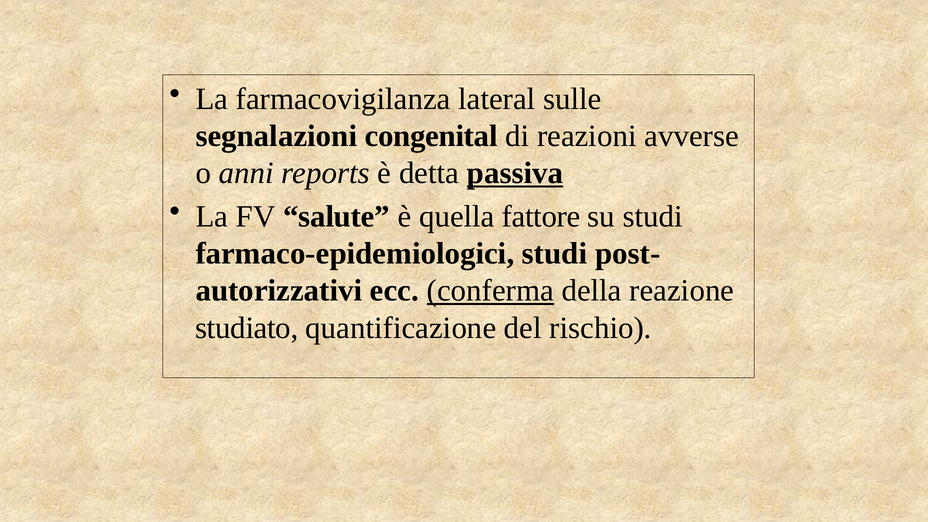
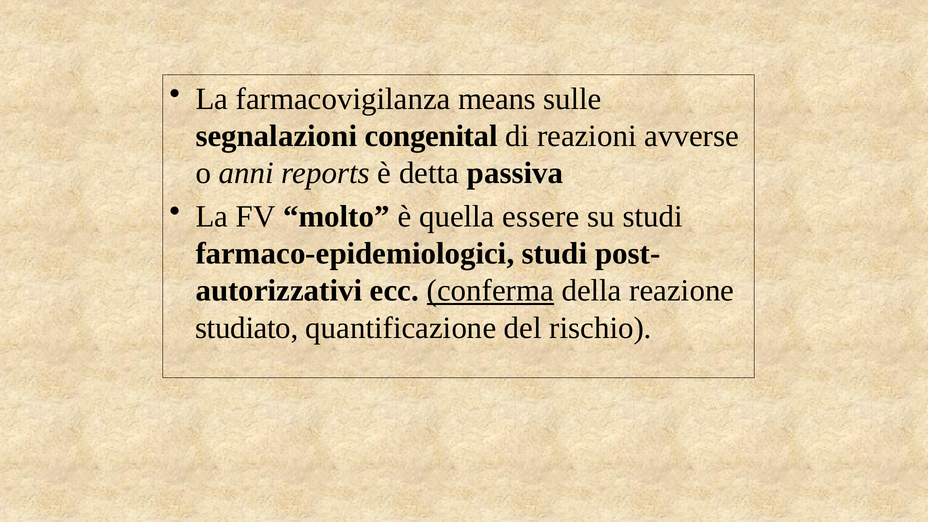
lateral: lateral -> means (497, 99)
passiva underline: present -> none (515, 173)
salute: salute -> molto (336, 216)
fattore: fattore -> essere (541, 216)
